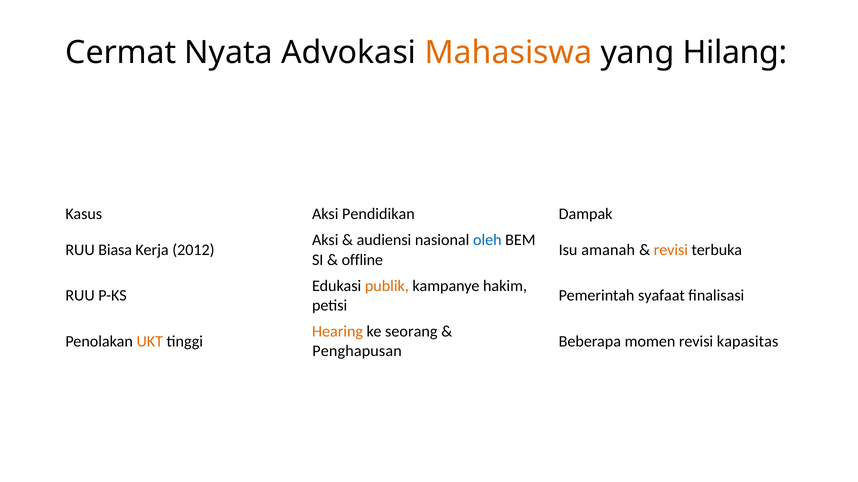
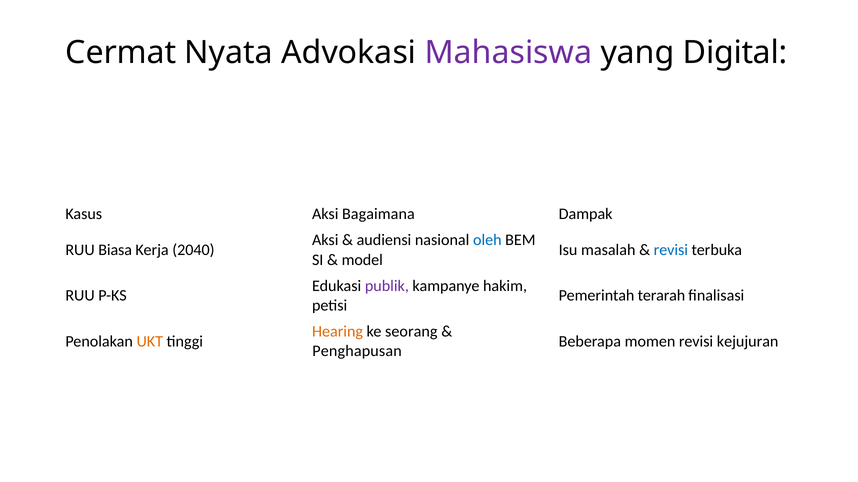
Mahasiswa colour: orange -> purple (508, 53)
Hilang: Hilang -> Digital (735, 53)
Pendidikan: Pendidikan -> Bagaimana (378, 214)
2012: 2012 -> 2040 (193, 250)
amanah: amanah -> masalah (608, 250)
revisi colour: orange -> blue (671, 250)
offline: offline -> model (362, 260)
publik colour: orange -> purple (387, 286)
syafaat: syafaat -> terarah (661, 296)
kapasitas: kapasitas -> kejujuran (748, 342)
